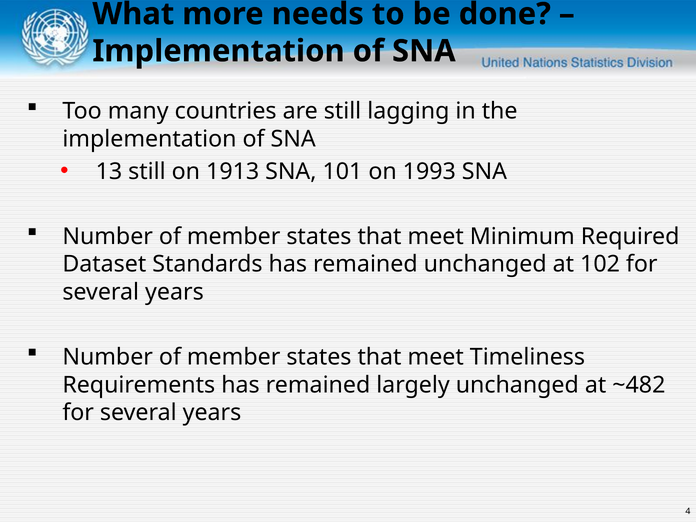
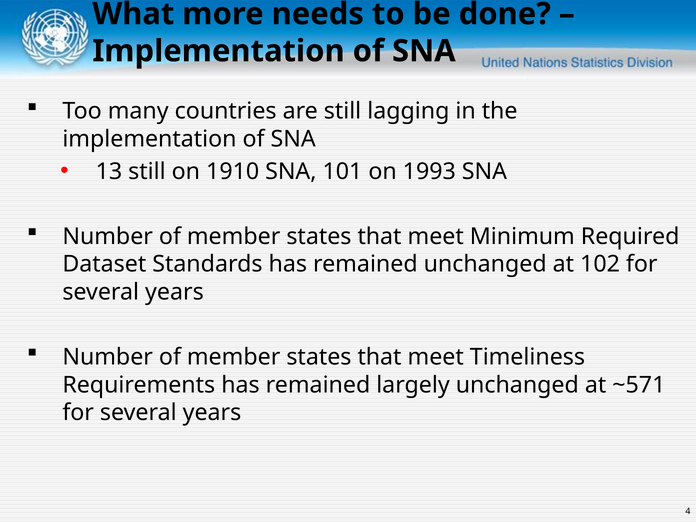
1913: 1913 -> 1910 (233, 171)
~482: ~482 -> ~571 (639, 385)
